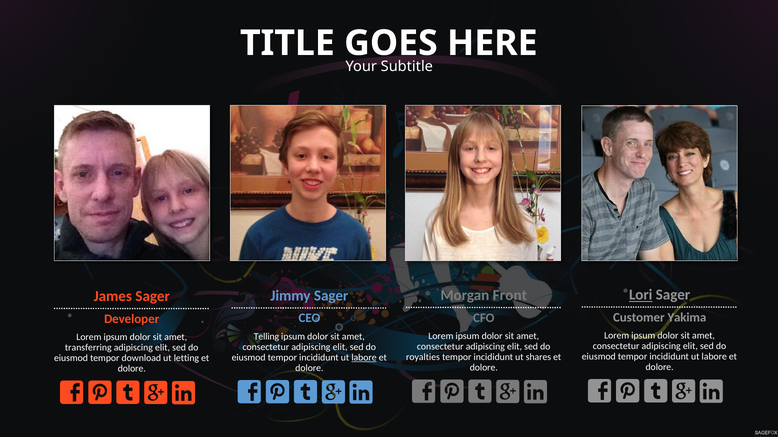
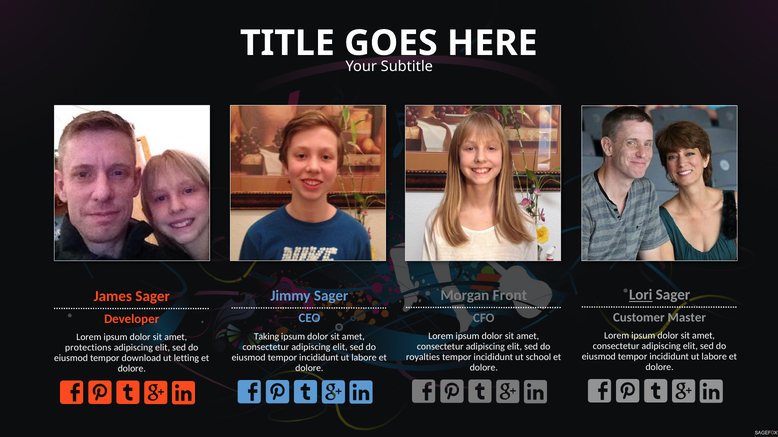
Yakima: Yakima -> Master (687, 318)
Telling: Telling -> Taking (267, 337)
transferring: transferring -> protections (88, 348)
shares: shares -> school (538, 358)
labore underline: present -> none (364, 358)
